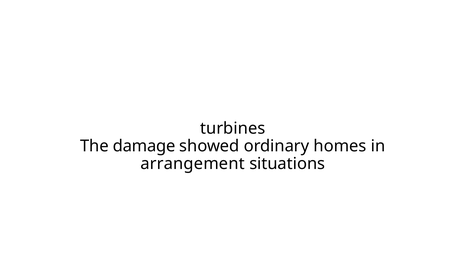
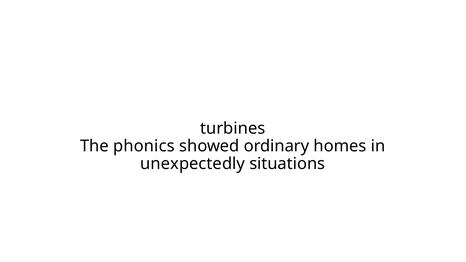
damage: damage -> phonics (144, 146)
arrangement: arrangement -> unexpectedly (193, 164)
